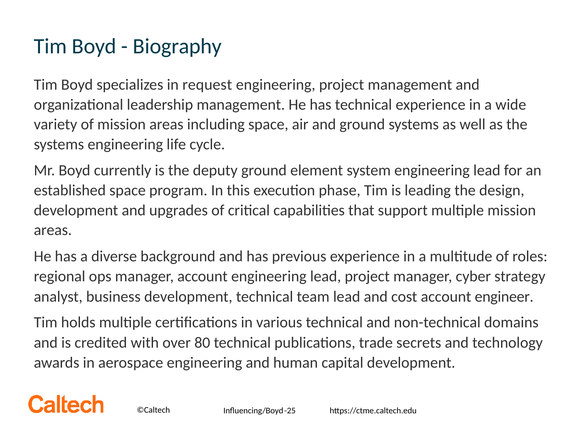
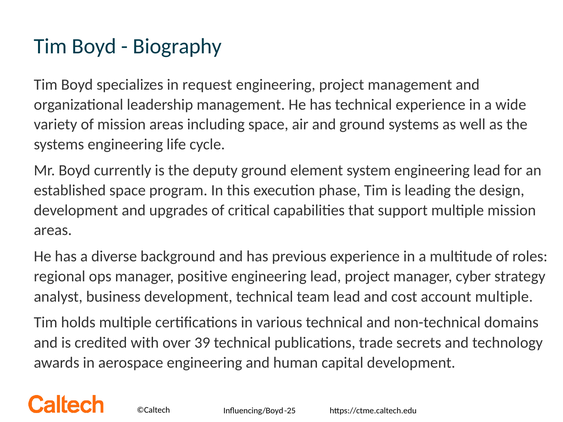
manager account: account -> positive (202, 277)
account engineer: engineer -> multiple (504, 297)
80: 80 -> 39 (202, 343)
